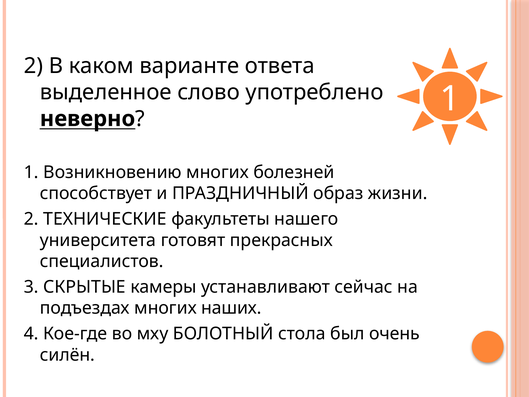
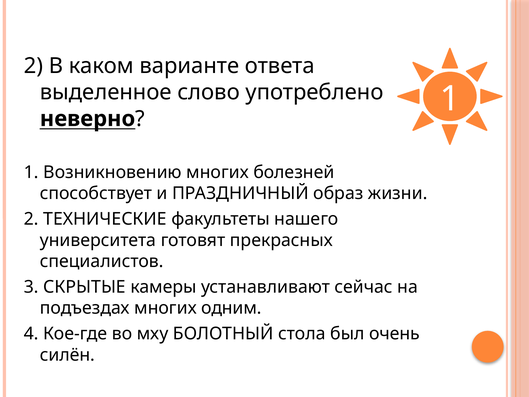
наших: наших -> одним (231, 308)
